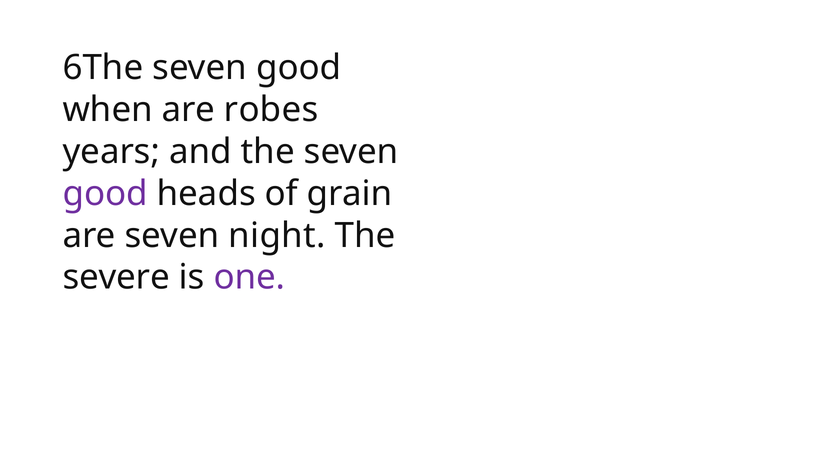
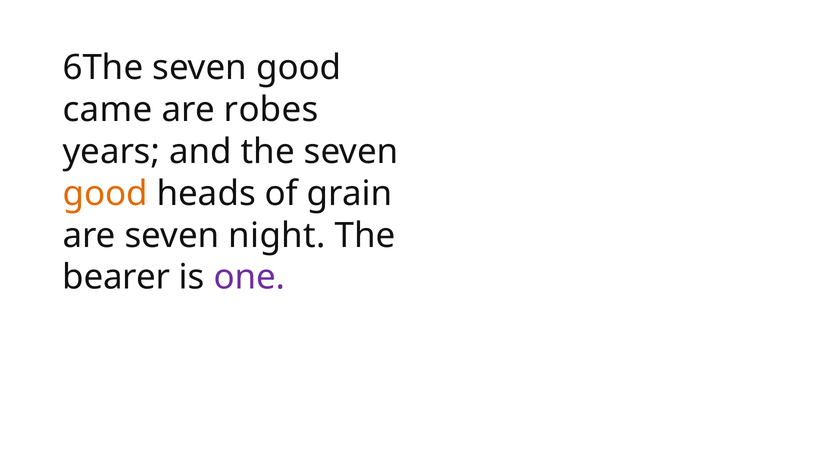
when: when -> came (107, 110)
good colour: purple -> orange (105, 194)
severe: severe -> bearer (116, 277)
